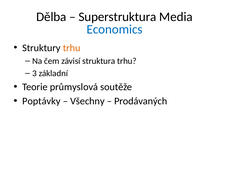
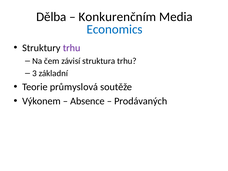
Superstruktura: Superstruktura -> Konkurenčním (117, 17)
trhu colour: orange -> purple (72, 48)
Poptávky: Poptávky -> Výkonem (41, 101)
Všechny: Všechny -> Absence (87, 101)
